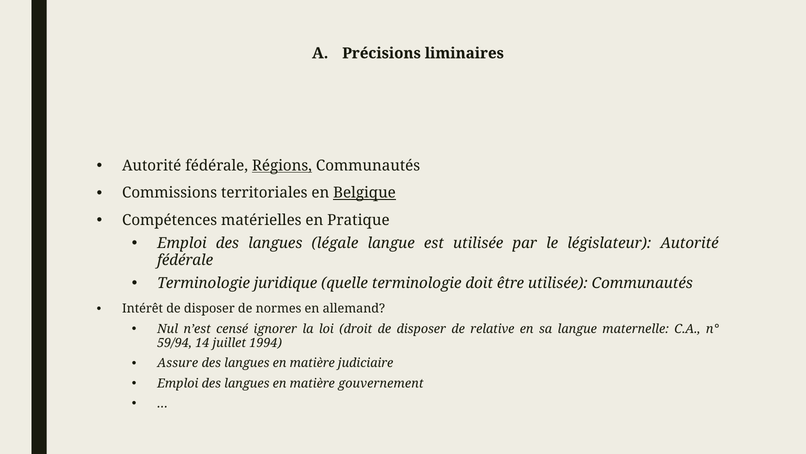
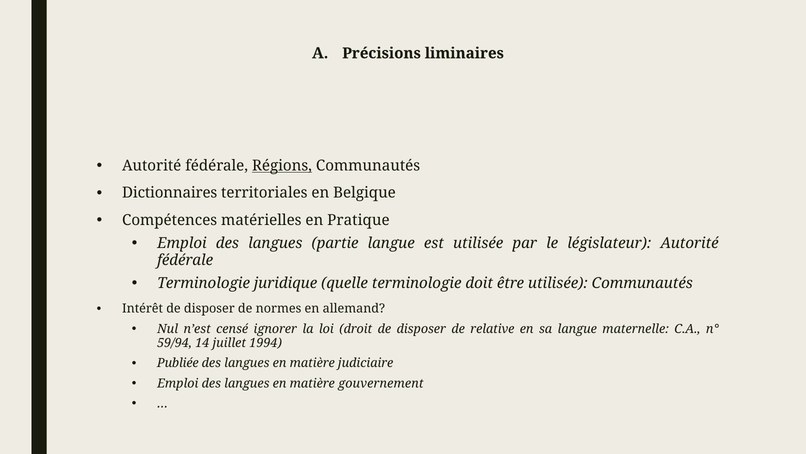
Commissions: Commissions -> Dictionnaires (170, 193)
Belgique underline: present -> none (365, 193)
légale: légale -> partie (335, 243)
Assure: Assure -> Publiée (178, 363)
